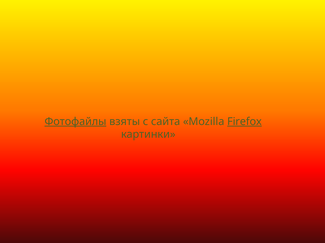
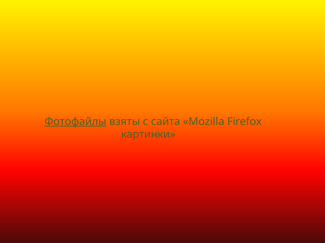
Firefox underline: present -> none (244, 122)
